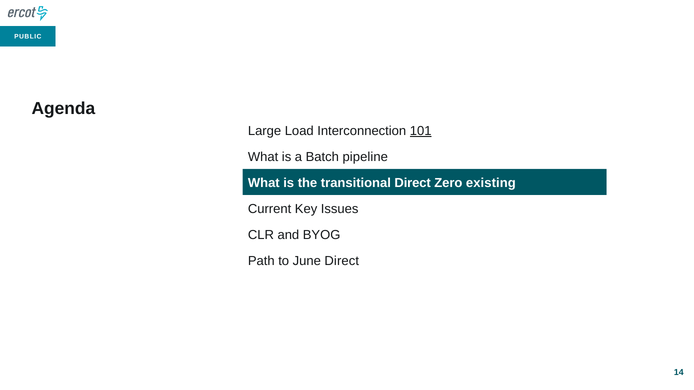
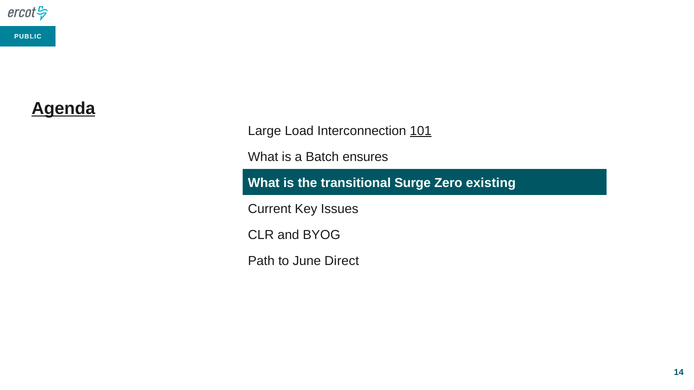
Agenda underline: none -> present (63, 109)
pipeline: pipeline -> ensures (365, 157)
transitional Direct: Direct -> Surge (413, 183)
